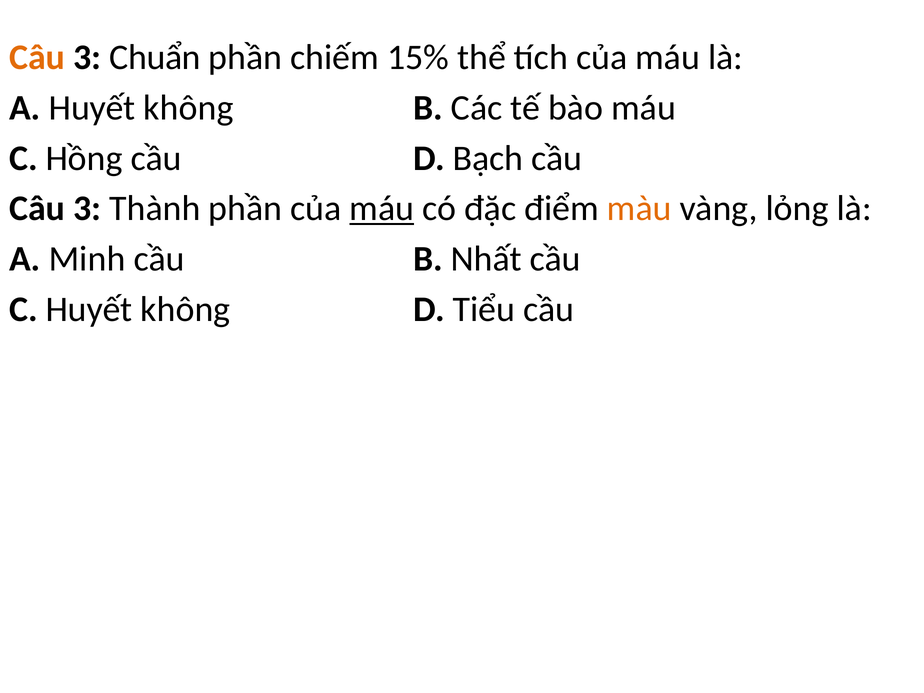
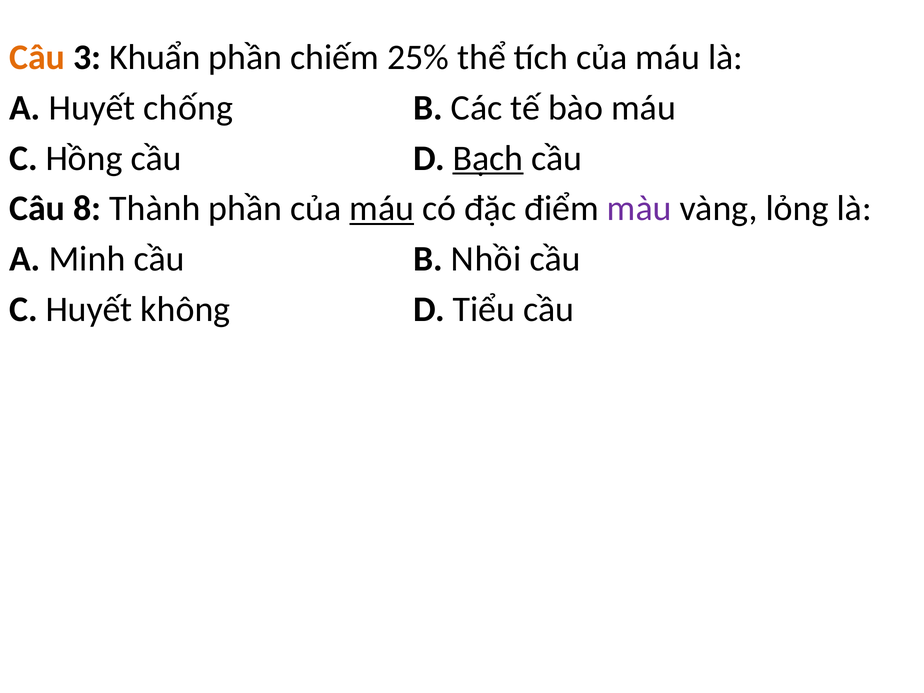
Chuẩn: Chuẩn -> Khuẩn (155, 58)
15%: 15% -> 25% (418, 58)
A Huyết không: không -> chống (188, 108)
Bạch underline: none -> present (488, 158)
3: 3 -> 8 (87, 209)
màu colour: orange -> purple (639, 209)
Nhất: Nhất -> Nhồi (486, 259)
